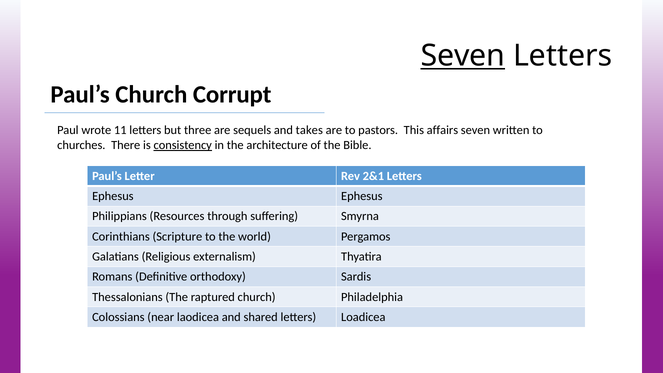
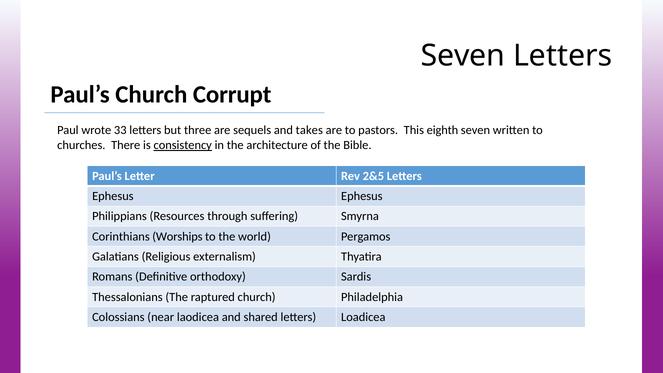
Seven underline: present -> none (463, 56)
11: 11 -> 33 (120, 130)
affairs: affairs -> eighth (442, 130)
2&1: 2&1 -> 2&5 (373, 176)
Scripture: Scripture -> Worships (177, 236)
